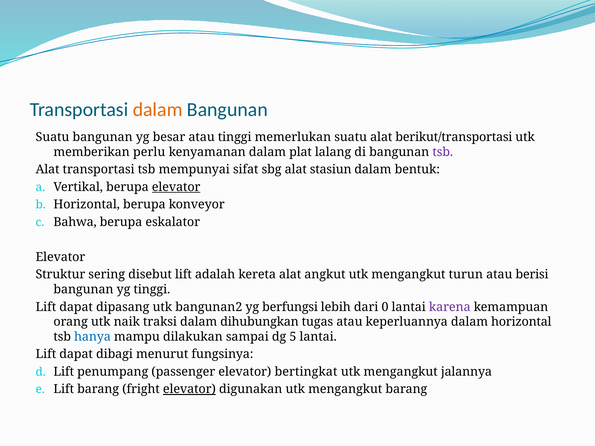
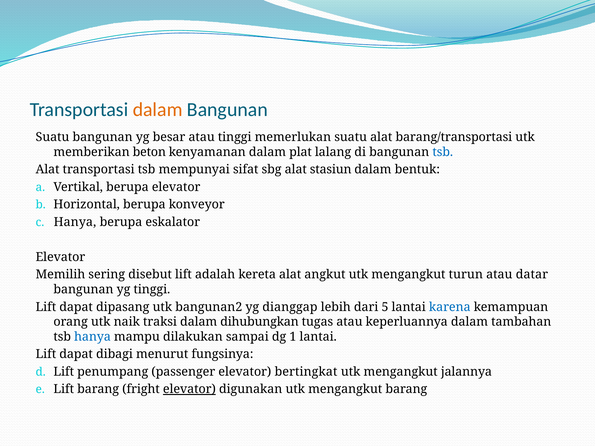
berikut/transportasi: berikut/transportasi -> barang/transportasi (454, 137)
perlu: perlu -> beton (149, 152)
tsb colour: purple -> blue (443, 152)
elevator underline: present -> none (176, 187)
Bahwa: Bahwa -> Hanya (75, 222)
Struktur: Struktur -> Memilih (60, 275)
berisi: berisi -> datar (532, 275)
berfungsi: berfungsi -> dianggap (290, 307)
0: 0 -> 5 (385, 307)
karena colour: purple -> blue (450, 307)
dalam horizontal: horizontal -> tambahan (521, 322)
5: 5 -> 1 (293, 337)
